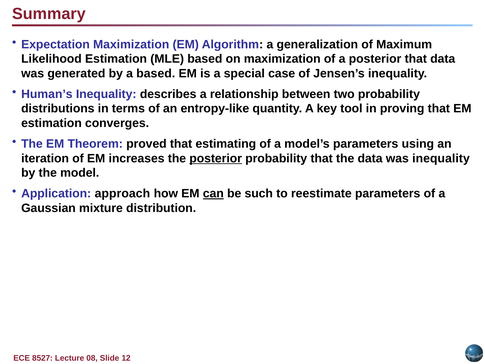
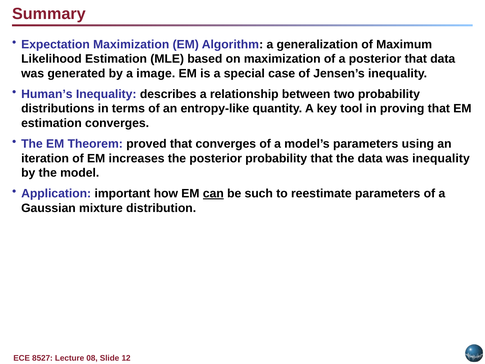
a based: based -> image (156, 73)
that estimating: estimating -> converges (226, 144)
posterior underline: present -> none (216, 158)
approach: approach -> important (122, 193)
